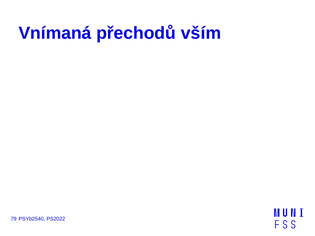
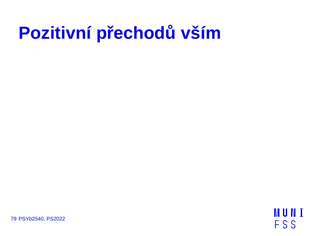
Vnímaná: Vnímaná -> Pozitivní (55, 33)
